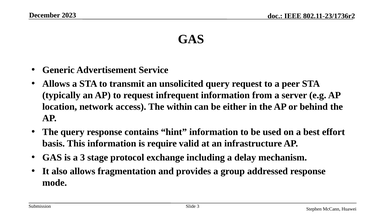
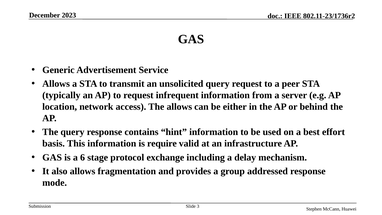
The within: within -> allows (179, 107)
a 3: 3 -> 6 (83, 157)
